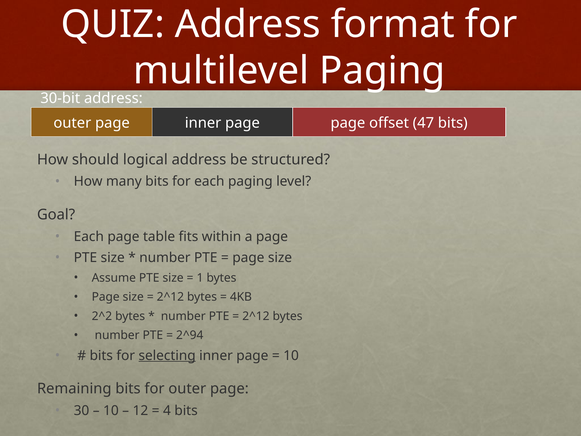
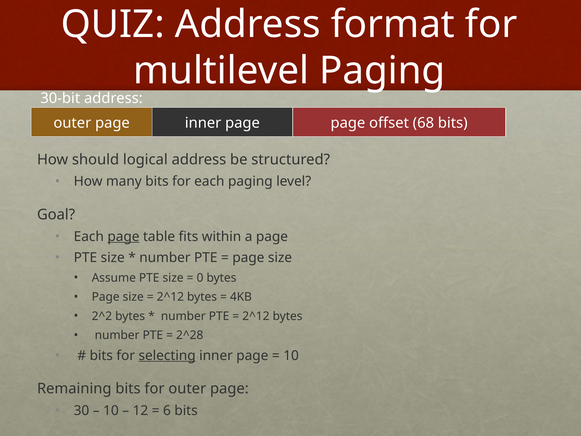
47: 47 -> 68 (423, 123)
page underline: none -> present (123, 236)
1: 1 -> 0 (200, 278)
2^94: 2^94 -> 2^28 (190, 335)
4: 4 -> 6 (167, 410)
